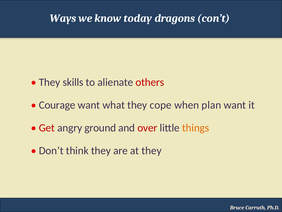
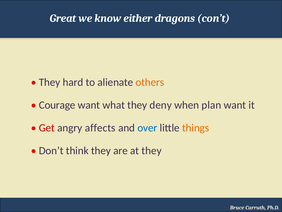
Ways: Ways -> Great (63, 18)
today: today -> either (138, 18)
skills: skills -> hard (73, 82)
others colour: red -> orange (150, 82)
cope: cope -> deny (161, 105)
ground: ground -> affects (100, 128)
over colour: red -> blue (147, 128)
